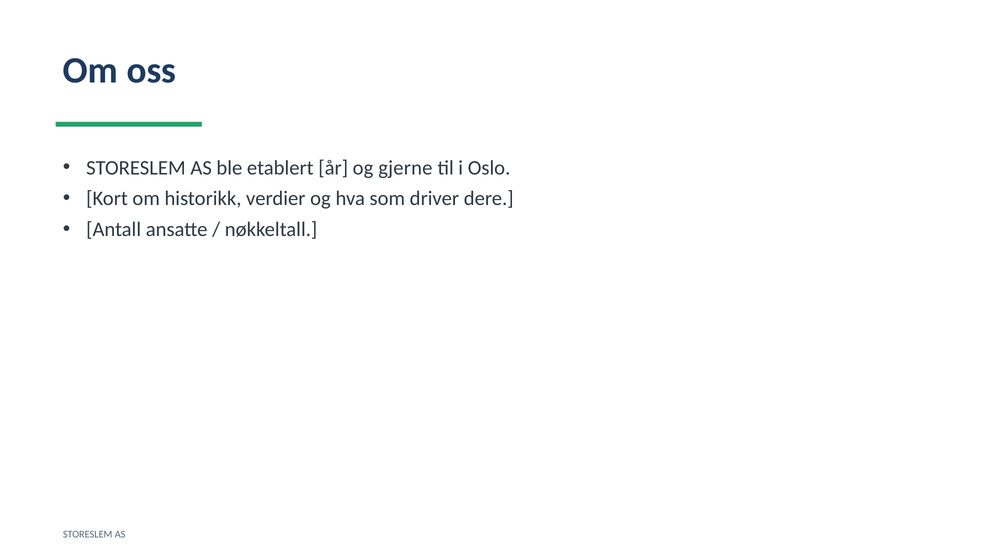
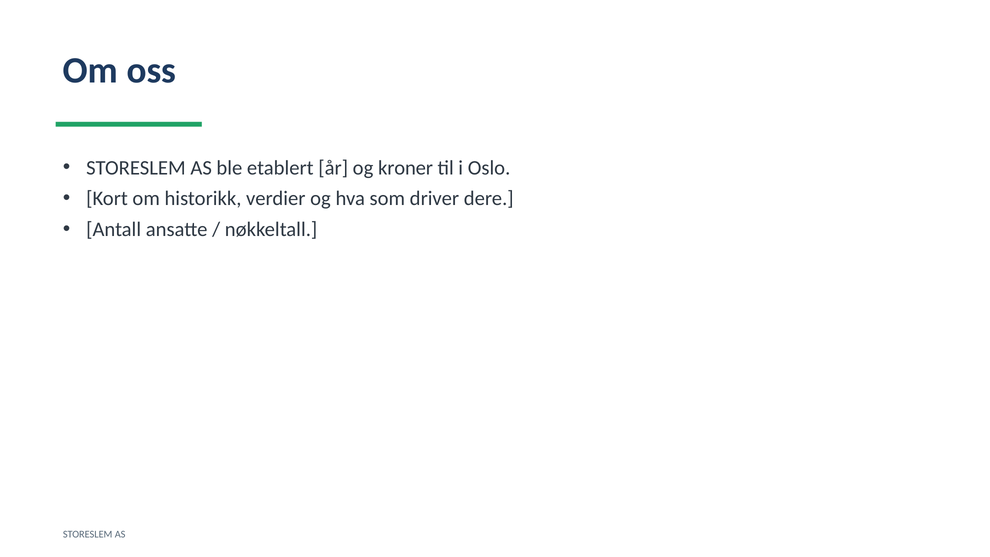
gjerne: gjerne -> kroner (406, 168)
